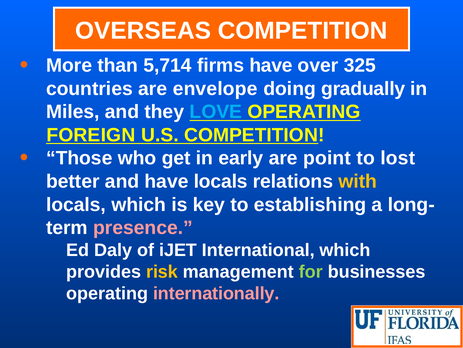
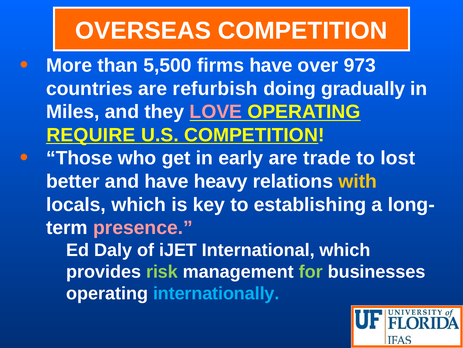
5,714: 5,714 -> 5,500 (168, 65)
325: 325 -> 973 (360, 65)
envelope: envelope -> refurbish (215, 88)
LOVE colour: light blue -> pink (216, 112)
FOREIGN: FOREIGN -> REQUIRE (91, 135)
point: point -> trade (327, 158)
have locals: locals -> heavy (221, 181)
risk colour: yellow -> light green (162, 271)
internationally colour: pink -> light blue (216, 293)
